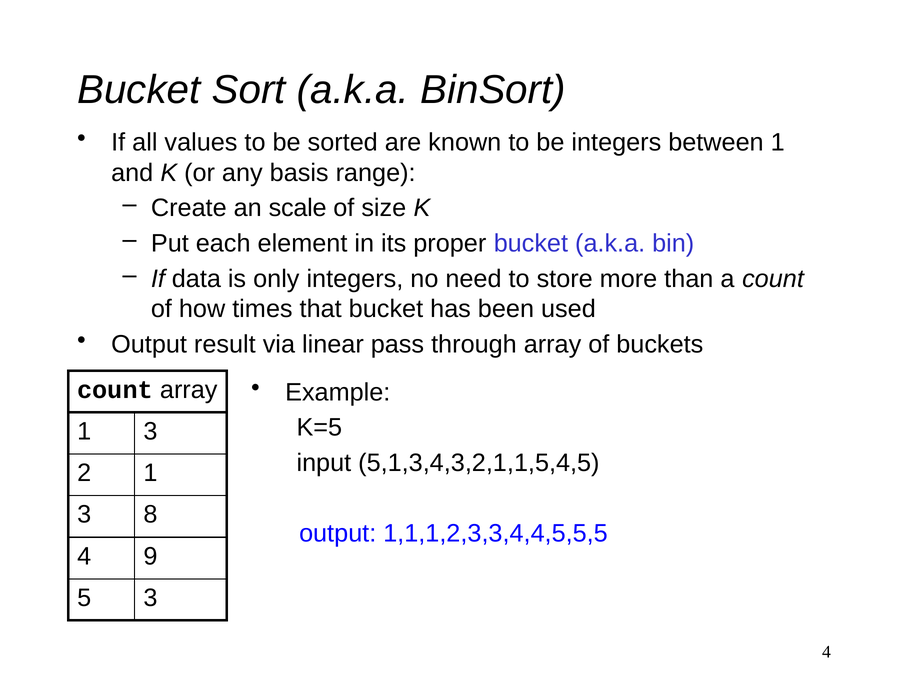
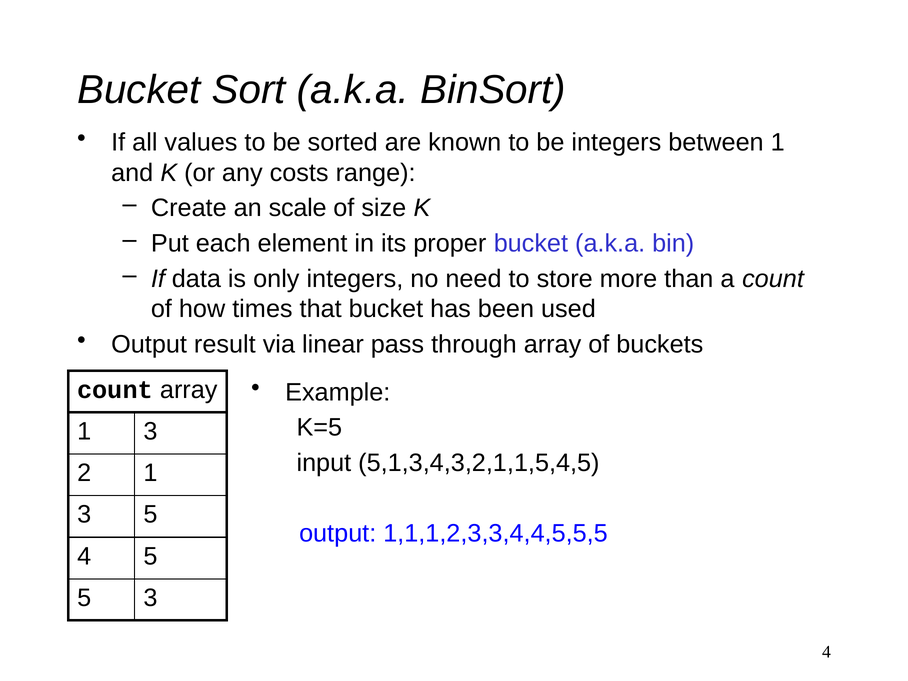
basis: basis -> costs (299, 173)
3 8: 8 -> 5 (150, 515)
4 9: 9 -> 5 (150, 556)
